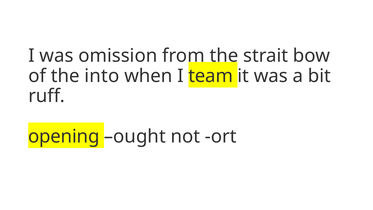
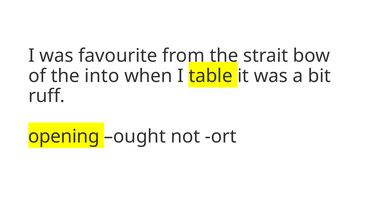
omission: omission -> favourite (118, 56)
team: team -> table (211, 76)
